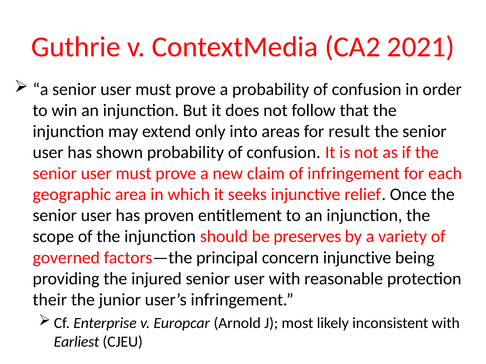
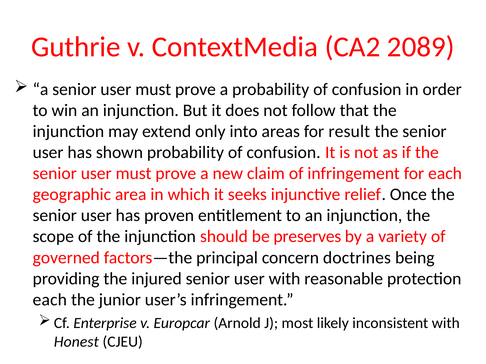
2021: 2021 -> 2089 (421, 47)
concern injunctive: injunctive -> doctrines (357, 258)
their: their -> each (50, 300)
Earliest: Earliest -> Honest (76, 342)
